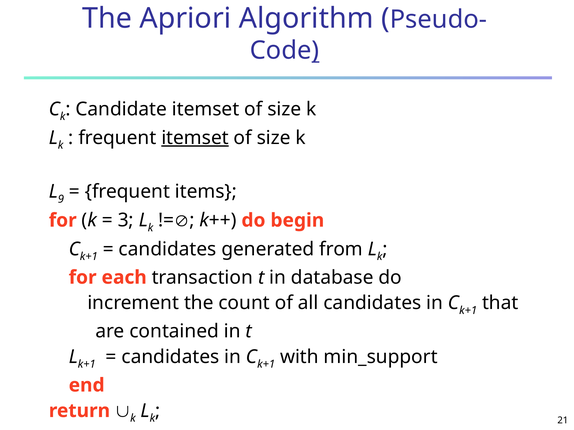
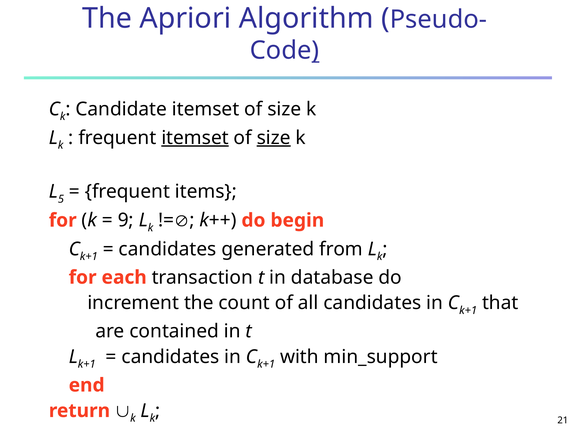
size underline: none -> present (274, 138)
9: 9 -> 5 (61, 199)
3: 3 -> 9 (126, 221)
